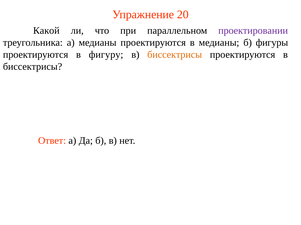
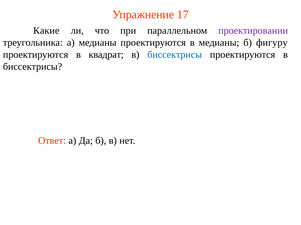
20: 20 -> 17 (183, 15)
Какой: Какой -> Какие (46, 31)
фигуры: фигуры -> фигуру (272, 43)
фигуру: фигуру -> квадрат (106, 55)
биссектрисы colour: orange -> blue (175, 55)
